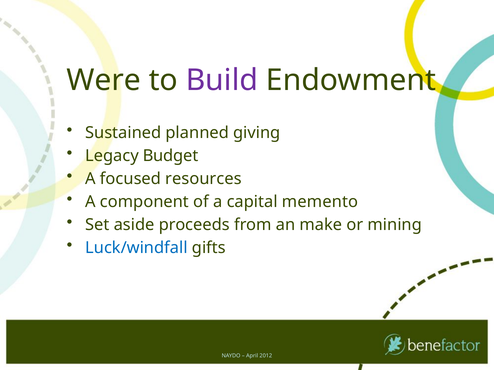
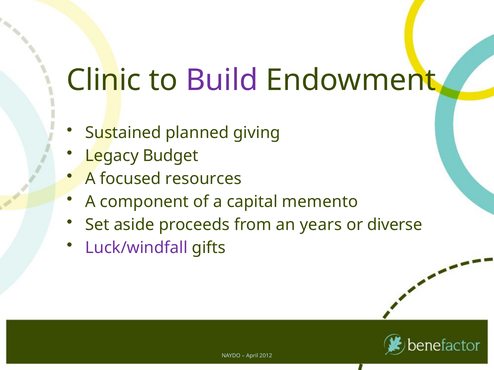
Were: Were -> Clinic (104, 80)
make: make -> years (321, 225)
mining: mining -> diverse (395, 225)
Luck/windfall colour: blue -> purple (136, 248)
